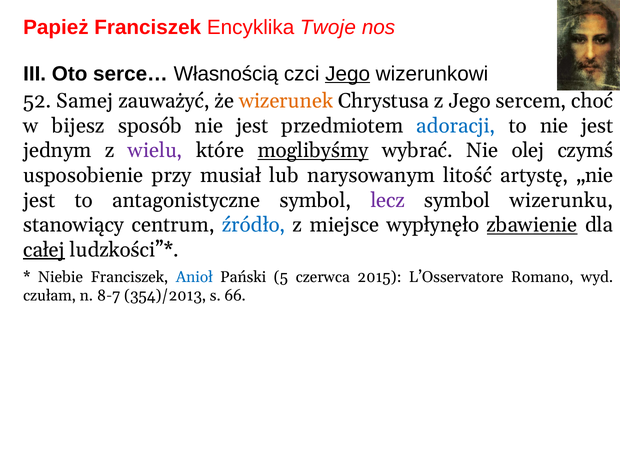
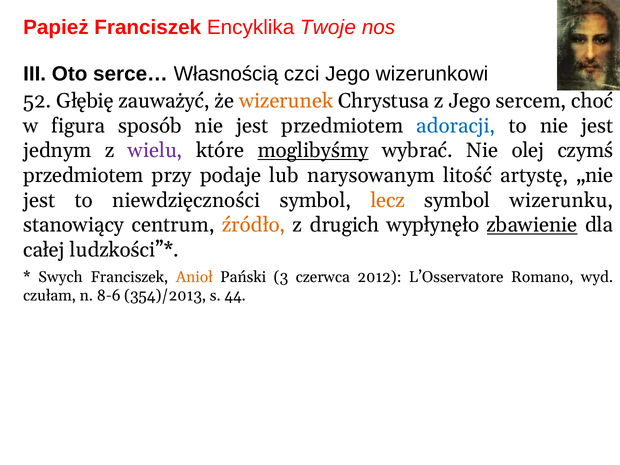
Jego underline: present -> none (348, 74)
Samej: Samej -> Głębię (85, 101)
bijesz: bijesz -> figura (78, 126)
usposobienie: usposobienie -> przedmiotem (83, 175)
musiał: musiał -> podaje (231, 175)
antagonistyczne: antagonistyczne -> niewdzięczności (186, 200)
lecz colour: purple -> orange (388, 200)
źródło colour: blue -> orange (254, 225)
miejsce: miejsce -> drugich (345, 225)
całej underline: present -> none (44, 250)
Niebie: Niebie -> Swych (61, 277)
Anioł colour: blue -> orange (194, 277)
5: 5 -> 3 (281, 277)
2015: 2015 -> 2012 (379, 277)
8-7: 8-7 -> 8-6 (109, 295)
66: 66 -> 44 (235, 295)
